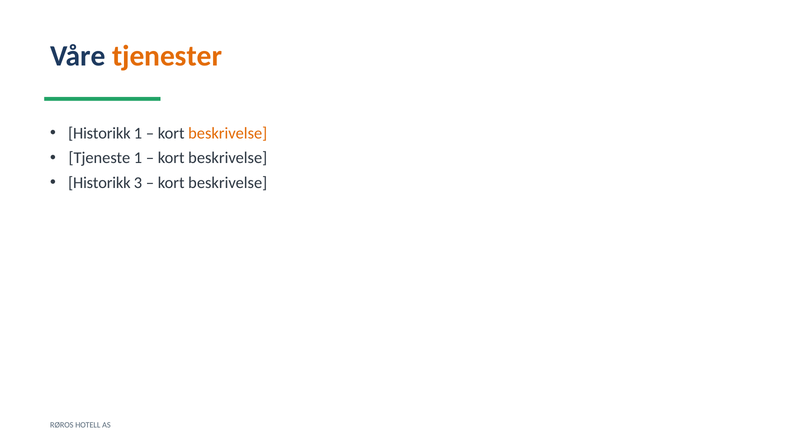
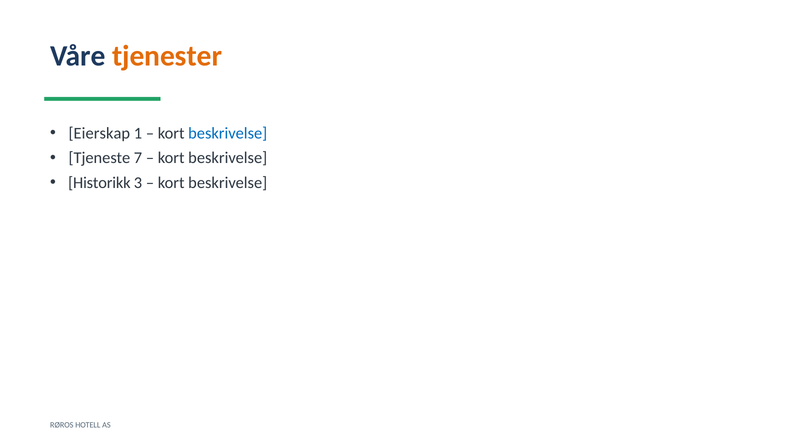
Historikk: Historikk -> Eierskap (99, 133)
beskrivelse colour: orange -> blue (228, 133)
Tjeneste 1: 1 -> 7 (138, 158)
